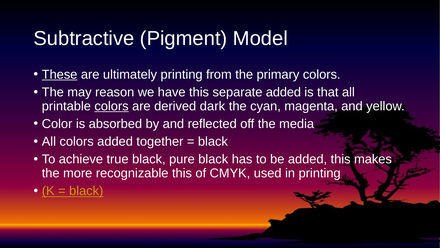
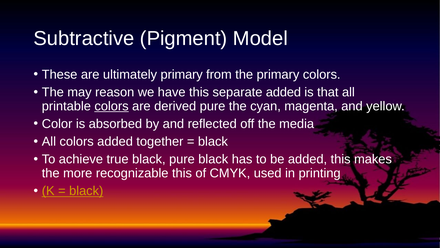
These underline: present -> none (60, 74)
ultimately printing: printing -> primary (182, 74)
derived dark: dark -> pure (213, 106)
